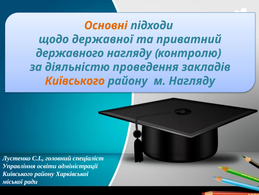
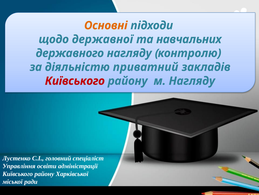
приватний: приватний -> навчальних (189, 39)
проведення: проведення -> приватний (146, 67)
Київського colour: orange -> red (75, 81)
